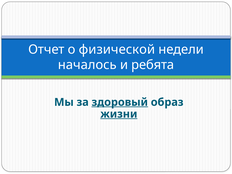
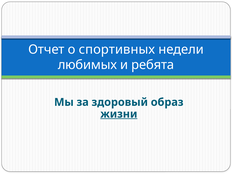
физической: физической -> спортивных (117, 49)
началось: началось -> любимых (87, 65)
здоровый underline: present -> none (120, 102)
